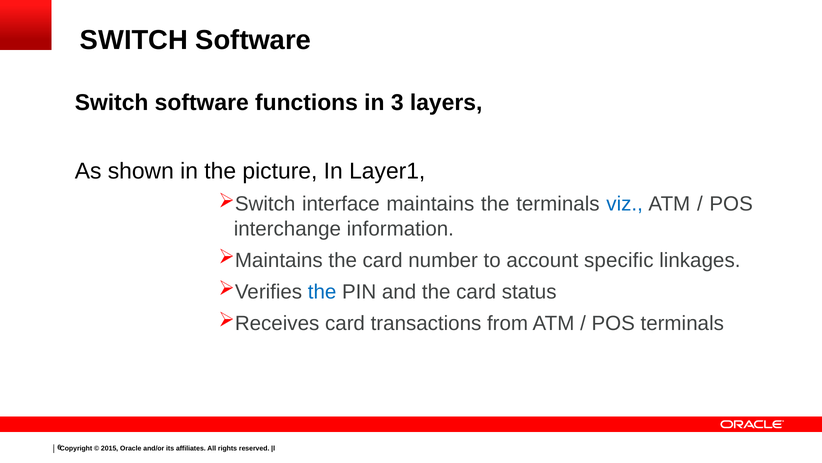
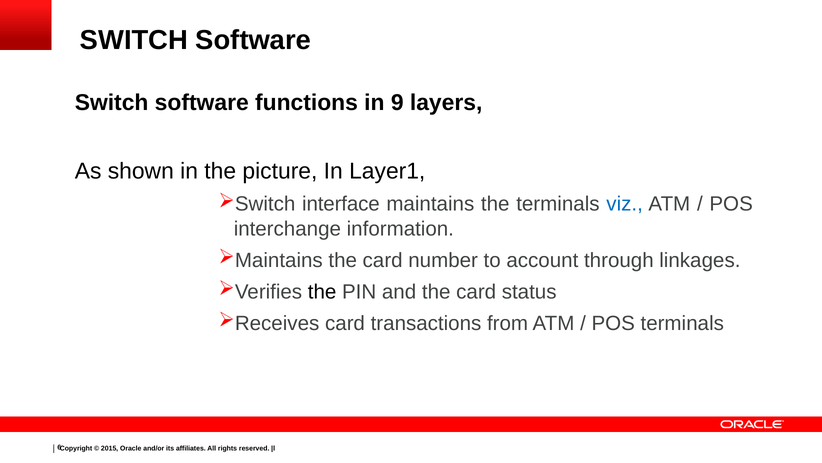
3: 3 -> 9 (397, 103)
specific: specific -> through (619, 260)
the colour: blue -> black (322, 292)
